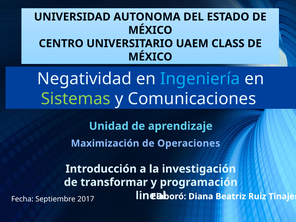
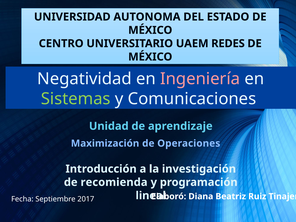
CLASS: CLASS -> REDES (228, 44)
Ingeniería colour: light blue -> pink (200, 79)
transformar: transformar -> recomienda (114, 182)
